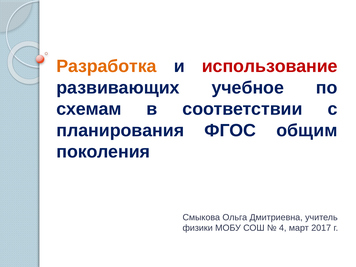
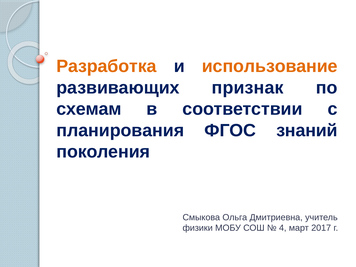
использование colour: red -> orange (270, 66)
учебное: учебное -> признак (248, 88)
общим: общим -> знаний (307, 130)
